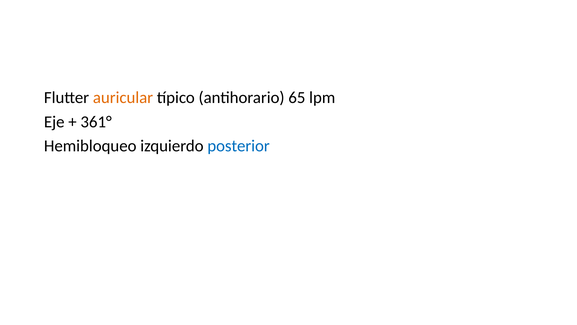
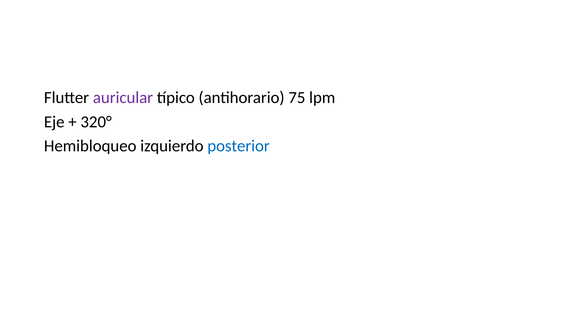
auricular colour: orange -> purple (123, 98)
65: 65 -> 75 (297, 98)
361°: 361° -> 320° (96, 122)
